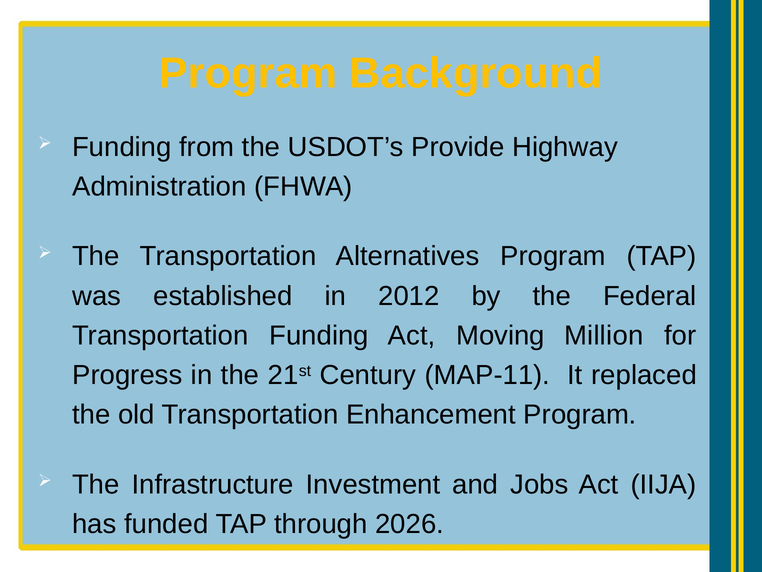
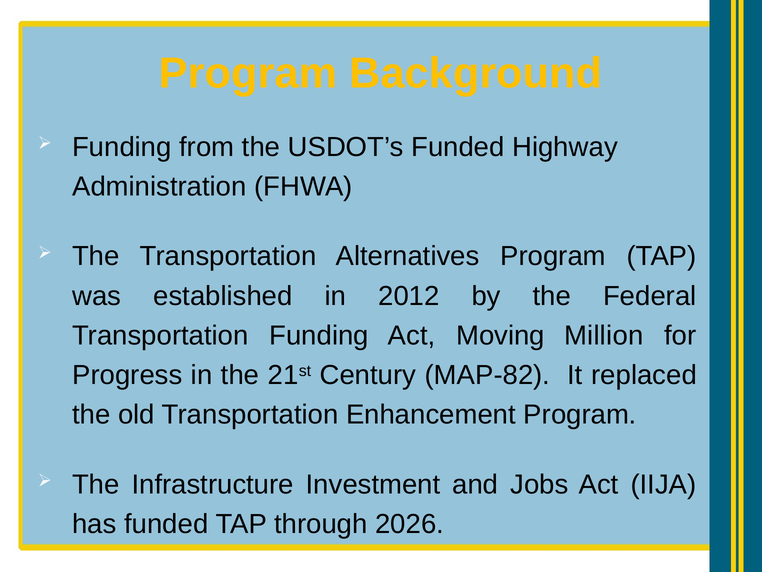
USDOT’s Provide: Provide -> Funded (458, 147)
MAP-11: MAP-11 -> MAP-82 (487, 375)
